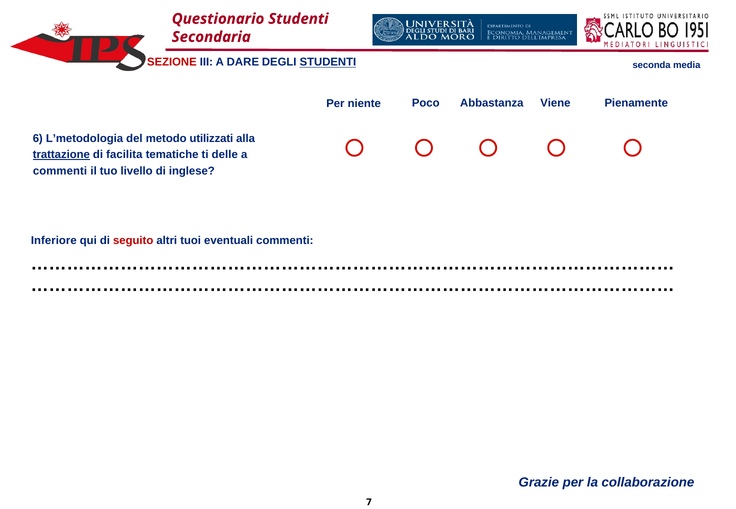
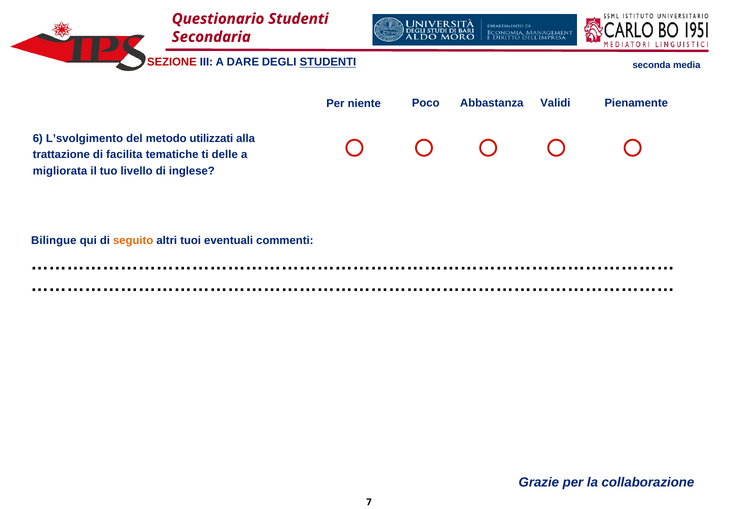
Viene: Viene -> Validi (555, 103)
L’metodologia: L’metodologia -> L’svolgimento (84, 138)
trattazione underline: present -> none (61, 155)
commenti: commenti -> migliorata (60, 171)
Inferiore: Inferiore -> Bilingue (54, 241)
seguito colour: red -> orange (133, 241)
